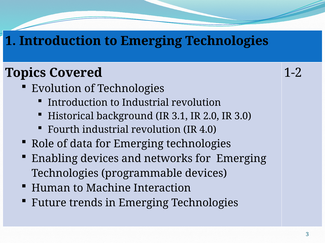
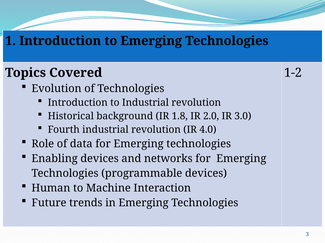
3.1: 3.1 -> 1.8 (180, 116)
